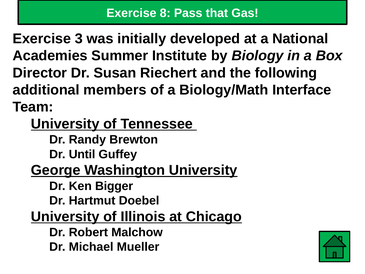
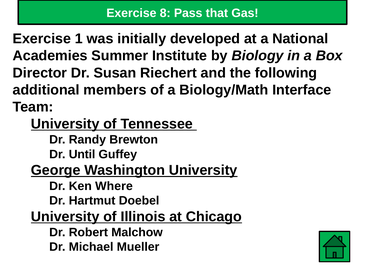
3: 3 -> 1 (79, 39)
Bigger: Bigger -> Where (114, 186)
